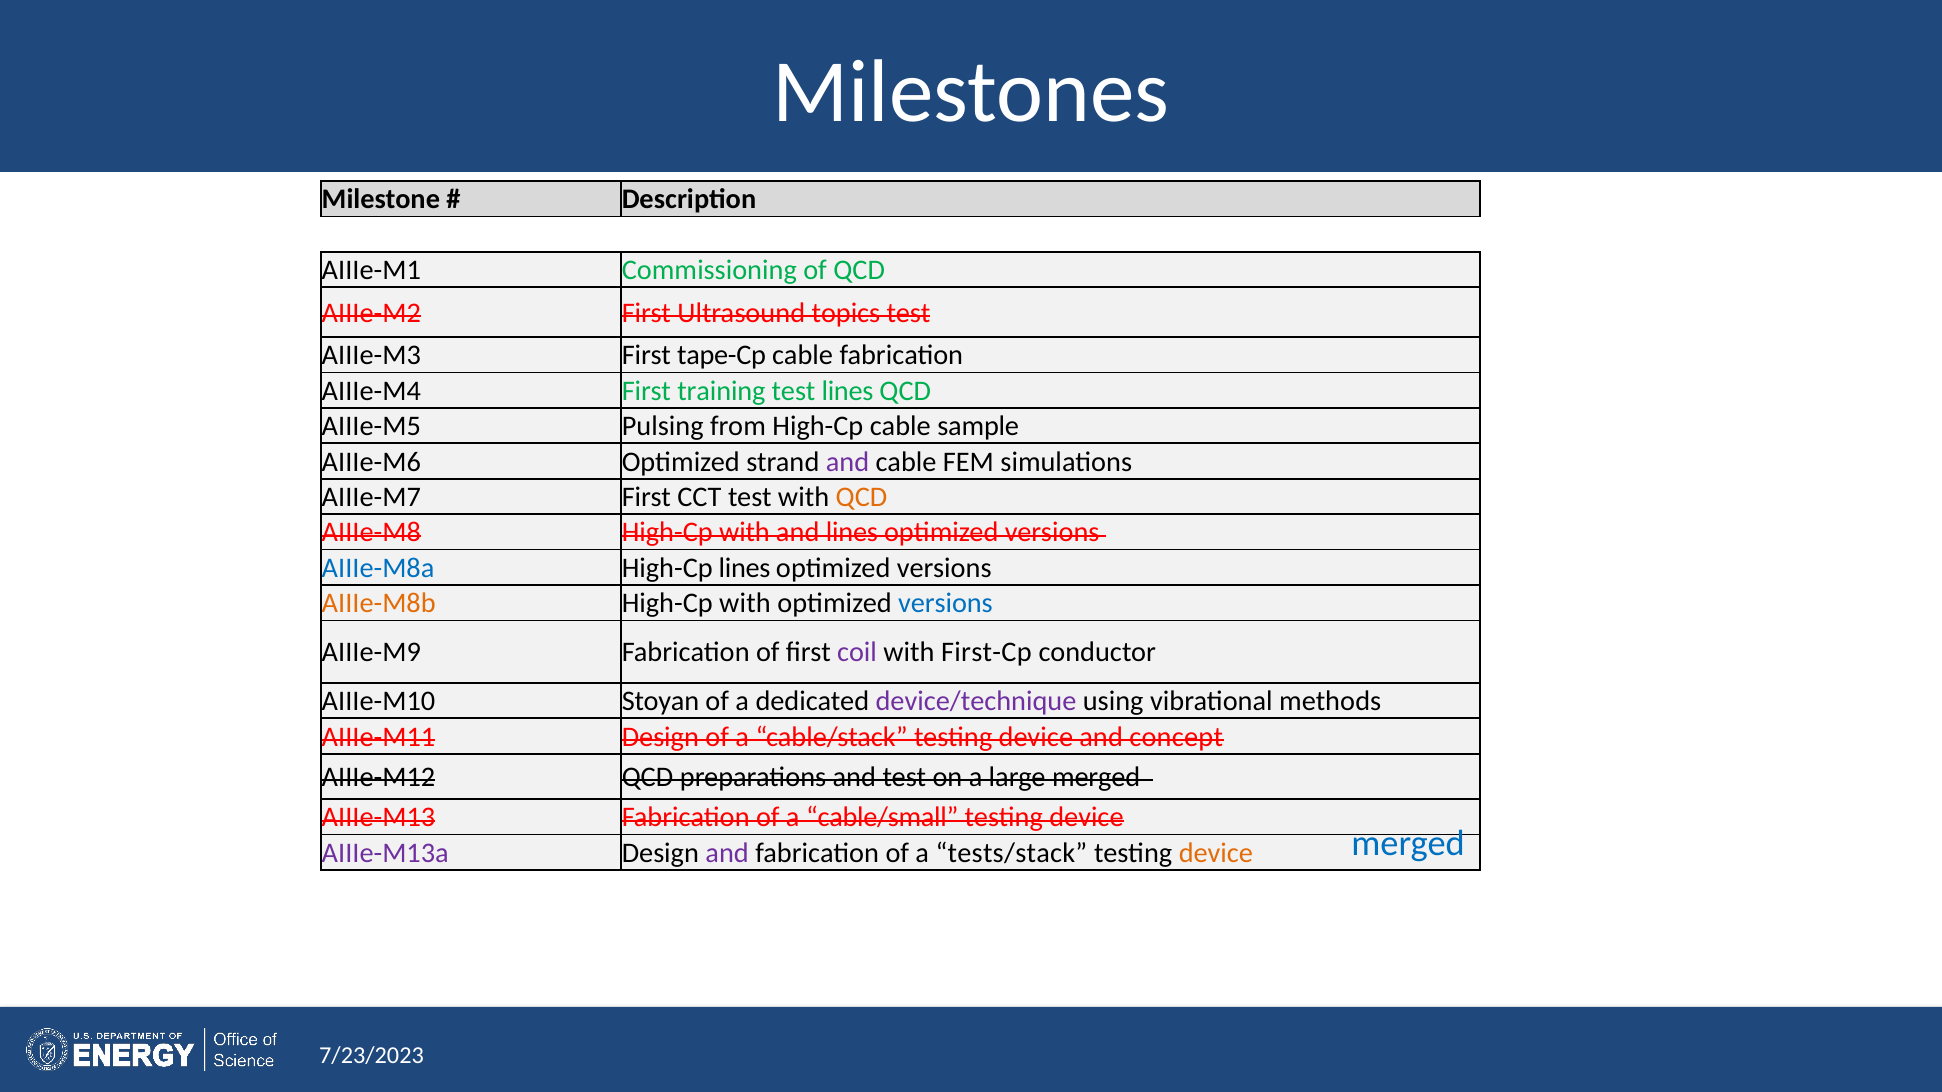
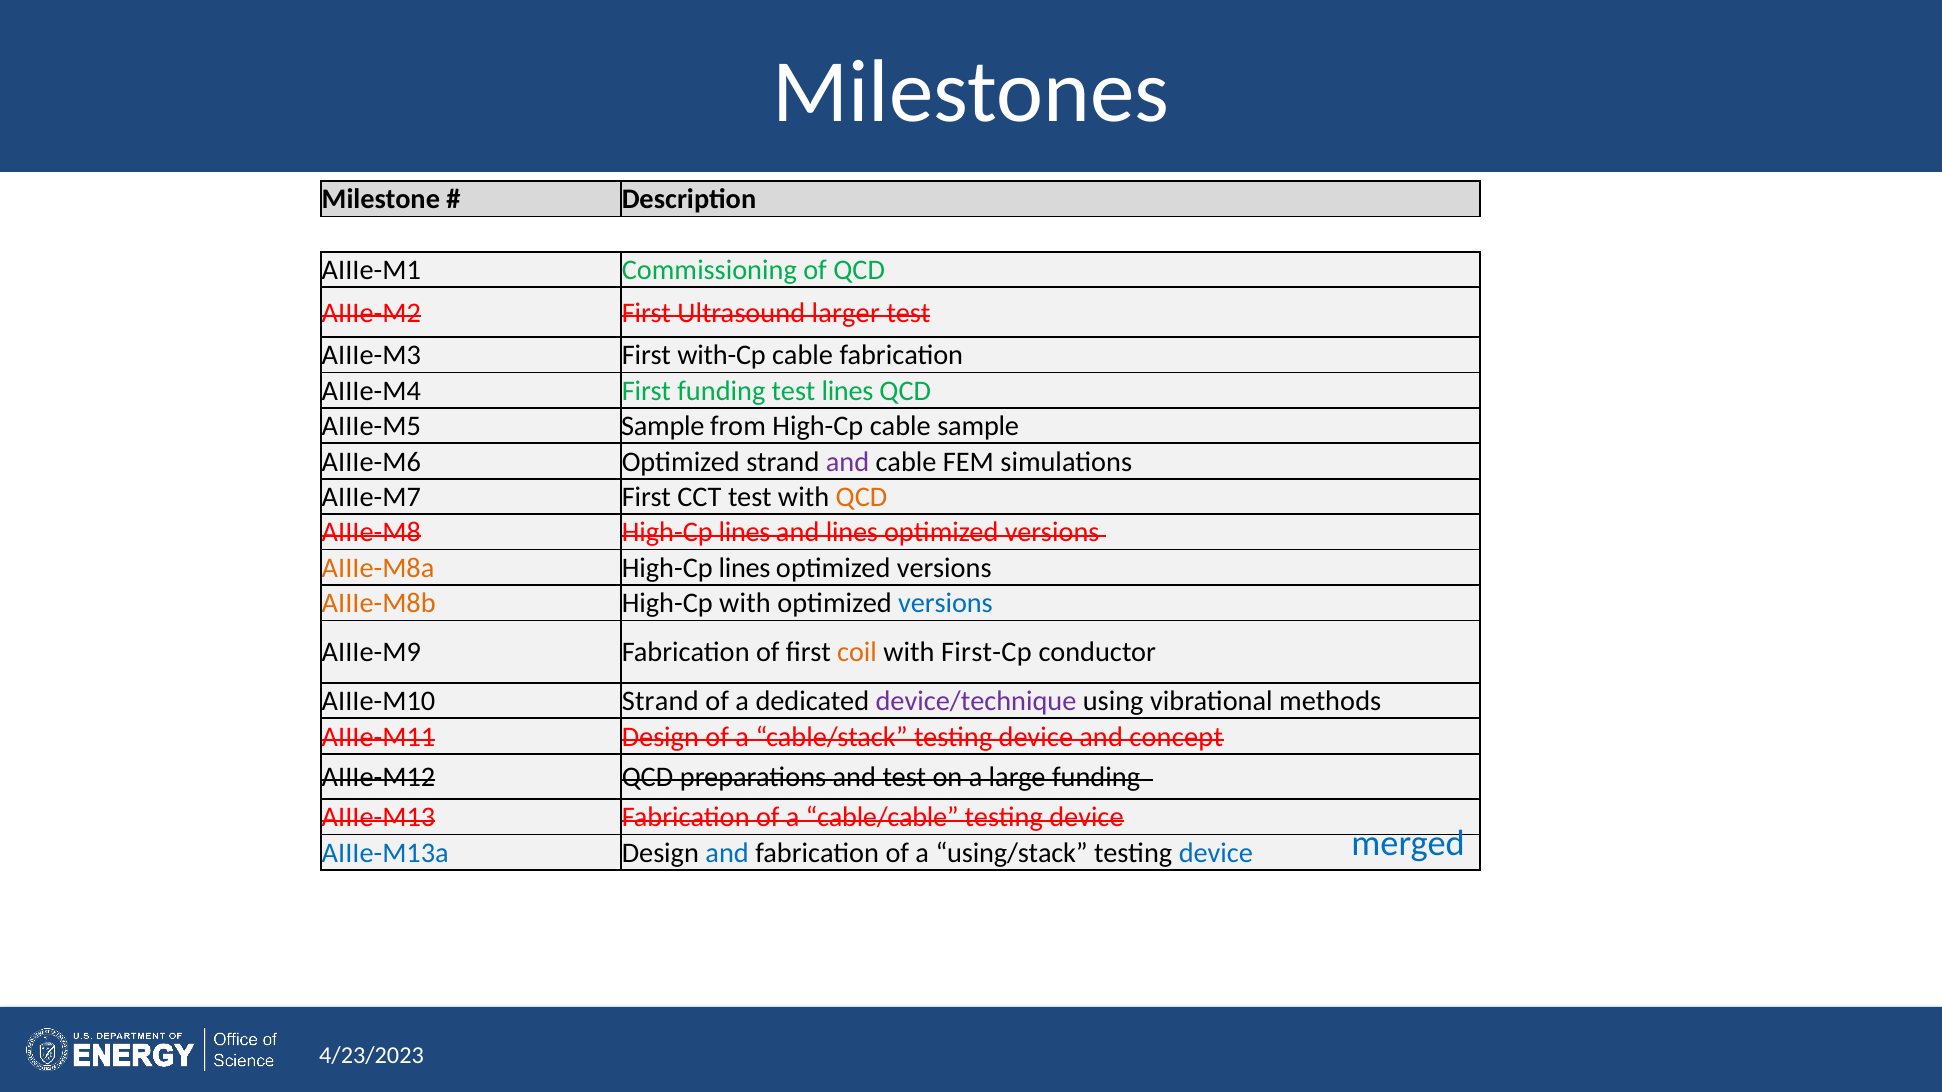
topics: topics -> larger (846, 313)
tape-Cp: tape-Cp -> with-Cp (722, 356)
First training: training -> funding (721, 391)
AIIIe-M5 Pulsing: Pulsing -> Sample (663, 427)
AIIIe-M8 High-Cp with: with -> lines (745, 533)
AIIIe-M8a colour: blue -> orange (378, 568)
coil colour: purple -> orange (857, 653)
AIIIe-M10 Stoyan: Stoyan -> Strand (660, 702)
large merged: merged -> funding (1096, 777)
cable/small: cable/small -> cable/cable (882, 818)
AIIIe-M13a colour: purple -> blue (385, 853)
and colour: purple -> blue (727, 853)
tests/stack: tests/stack -> using/stack (1012, 853)
device colour: orange -> blue (1216, 853)
7/23/2023: 7/23/2023 -> 4/23/2023 (372, 1055)
